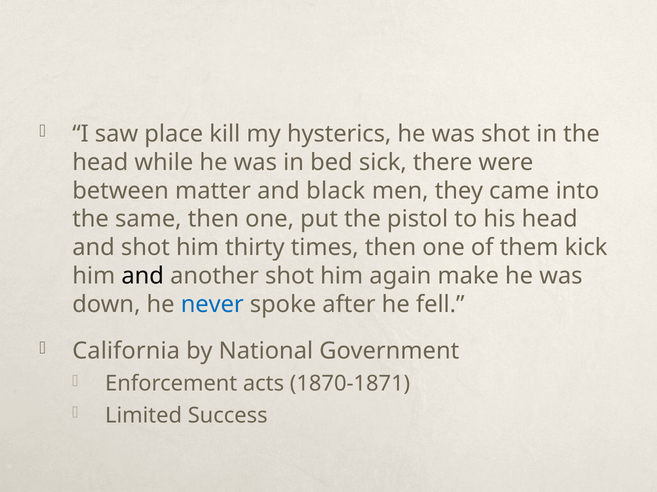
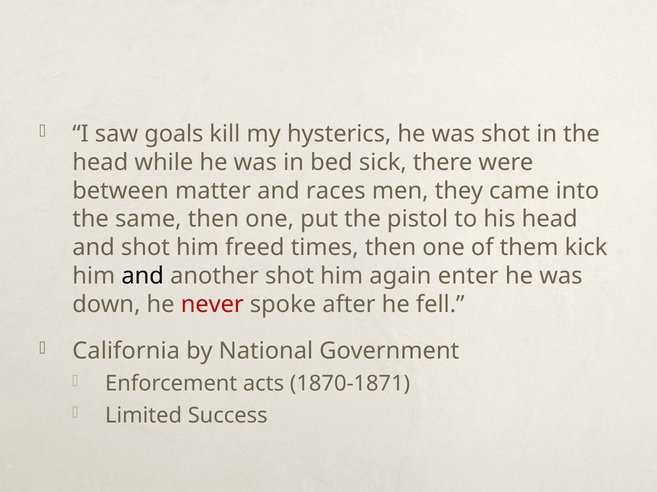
place: place -> goals (174, 134)
black: black -> races (336, 191)
thirty: thirty -> freed (255, 248)
make: make -> enter (468, 276)
never colour: blue -> red (212, 305)
